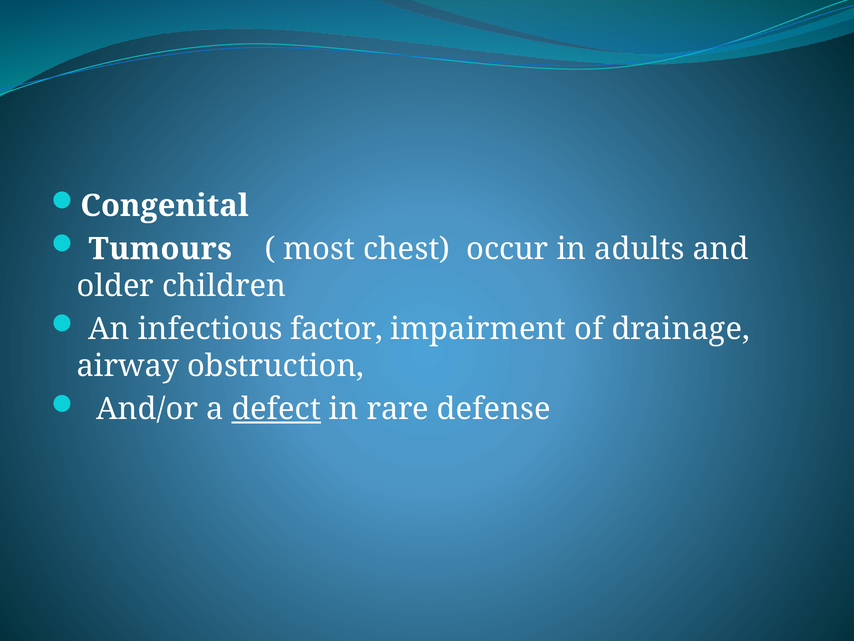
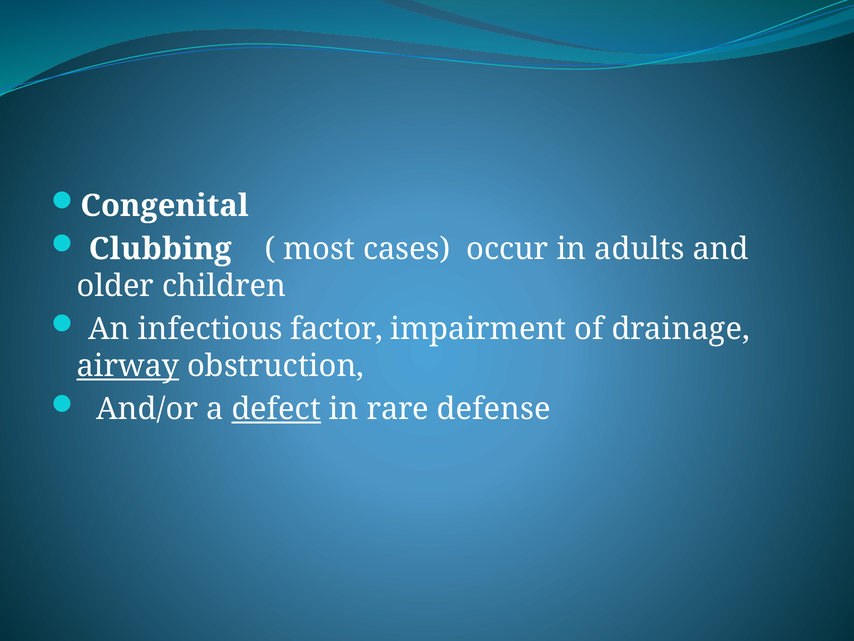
Tumours: Tumours -> Clubbing (160, 249)
chest: chest -> cases (407, 249)
airway underline: none -> present (128, 366)
